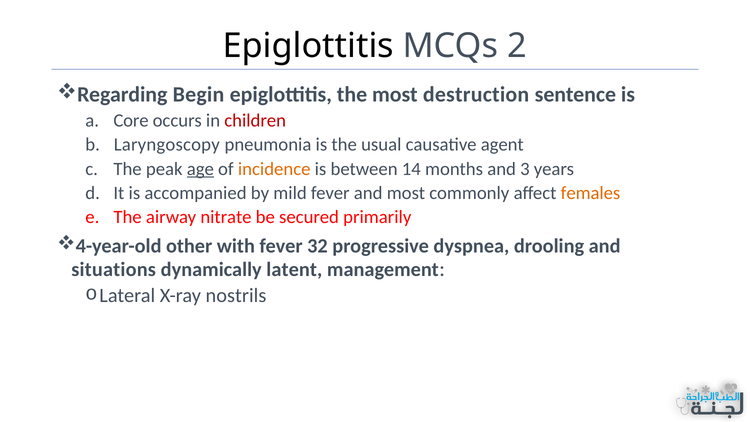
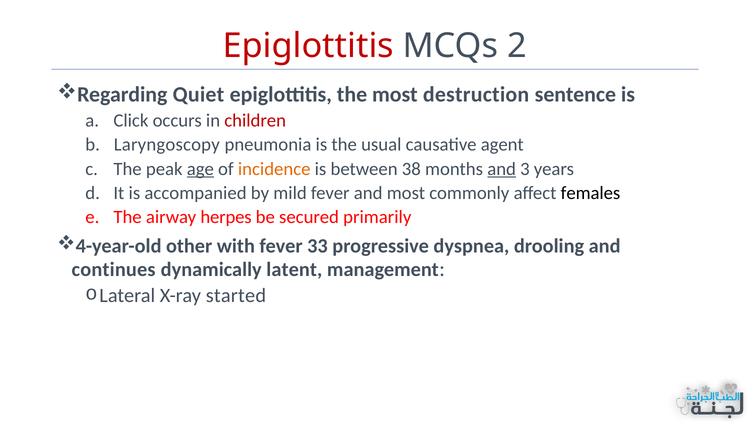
Epiglottitis colour: black -> red (308, 46)
Begin: Begin -> Quiet (198, 95)
Core: Core -> Click (131, 121)
14: 14 -> 38 (411, 169)
and underline: none -> present (502, 169)
females colour: orange -> black (590, 193)
nitrate: nitrate -> herpes (226, 217)
32: 32 -> 33 (317, 246)
situations: situations -> continues (114, 269)
nostrils: nostrils -> started (236, 296)
